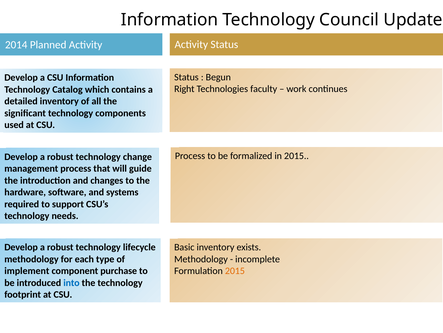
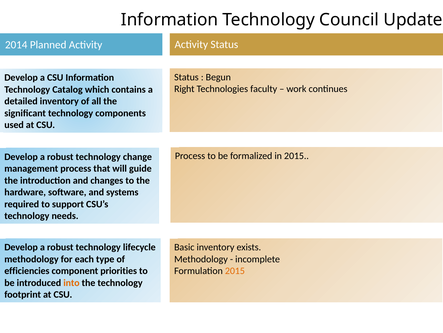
implement: implement -> efficiencies (27, 270)
purchase: purchase -> priorities (119, 270)
into colour: blue -> orange (71, 282)
